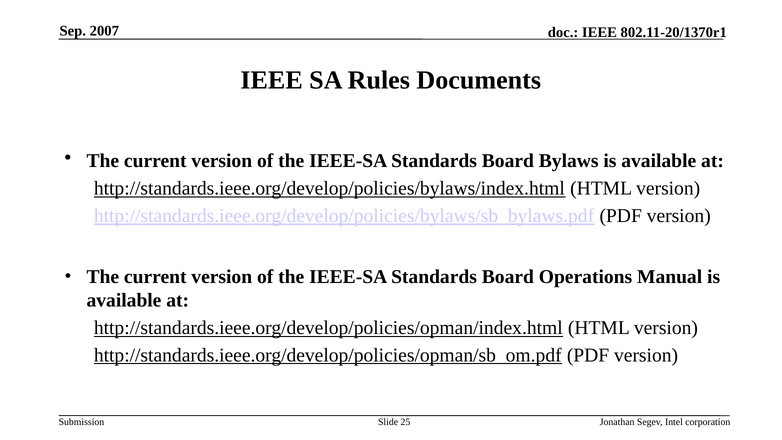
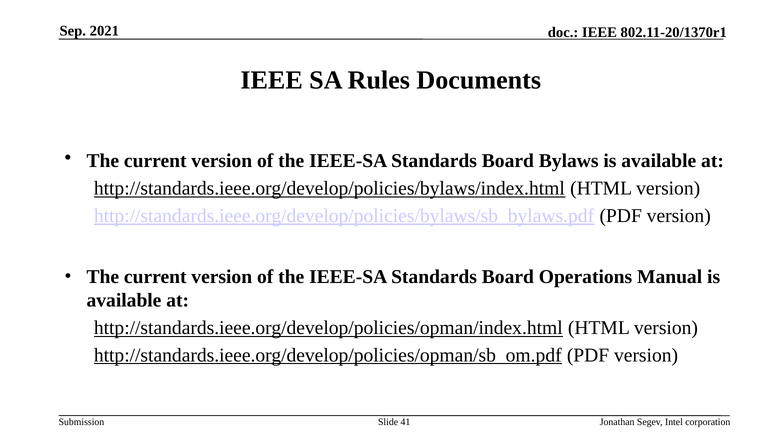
2007: 2007 -> 2021 (104, 31)
25: 25 -> 41 (405, 422)
